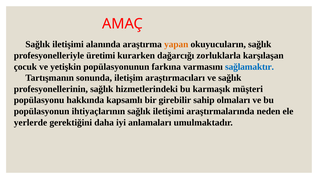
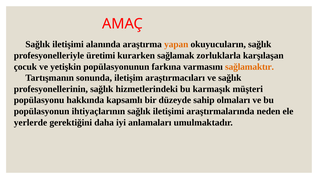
dağarcığı: dağarcığı -> sağlamak (176, 56)
sağlamaktır colour: blue -> orange (250, 67)
girebilir: girebilir -> düzeyde (175, 100)
